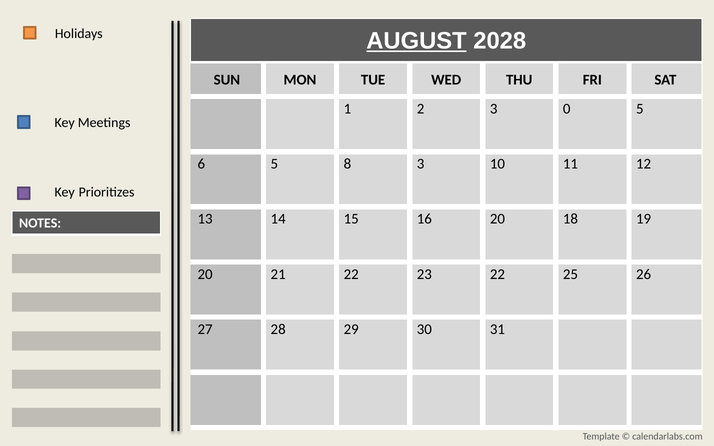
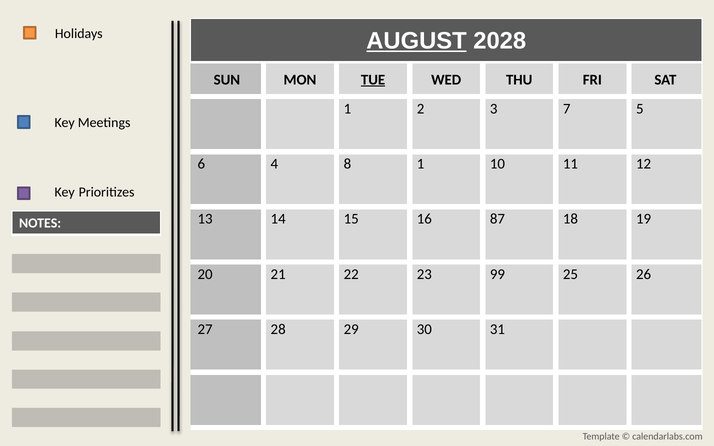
TUE underline: none -> present (373, 80)
0: 0 -> 7 (567, 109)
6 5: 5 -> 4 (274, 164)
8 3: 3 -> 1 (421, 164)
16 20: 20 -> 87 (497, 219)
23 22: 22 -> 99 (497, 274)
